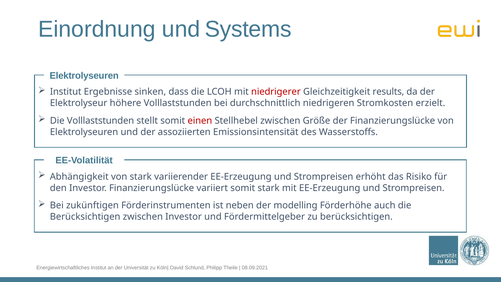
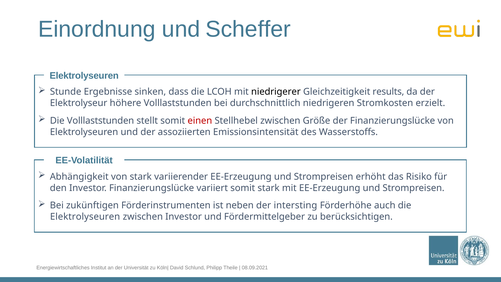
Systems: Systems -> Scheffer (248, 29)
Institut: Institut -> Stunde (66, 92)
niedrigerer colour: red -> black (276, 92)
modelling: modelling -> intersting (295, 205)
Berücksichtigen: Berücksichtigen -> Elektrolyseuren (85, 217)
